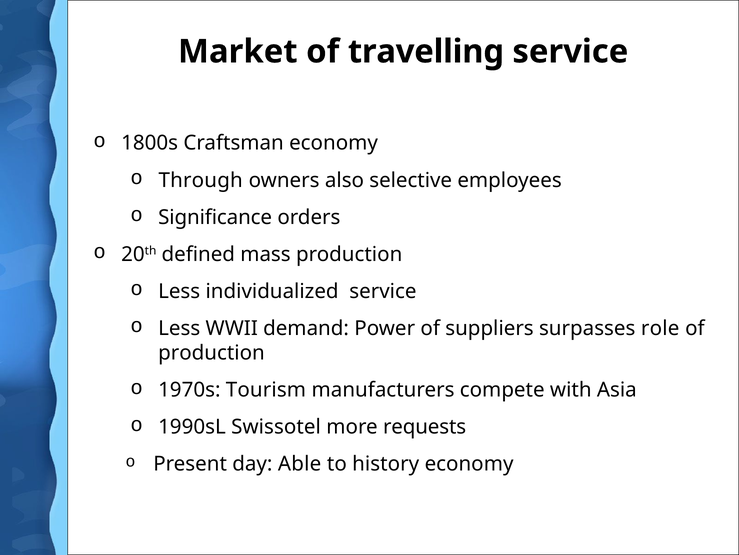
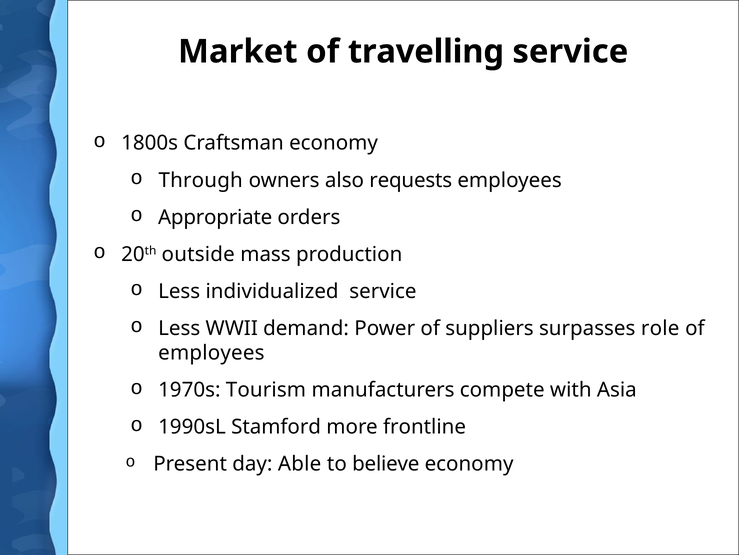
selective: selective -> requests (411, 180)
Significance: Significance -> Appropriate (215, 217)
defined: defined -> outside (198, 254)
production: production -> employees (211, 353)
Swissotel: Swissotel -> Stamford (276, 426)
requests: requests -> frontline (425, 426)
history: history -> believe (386, 463)
